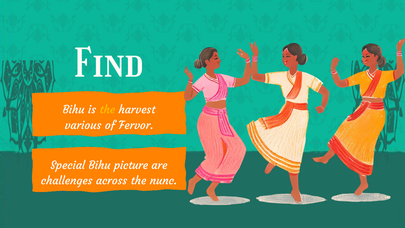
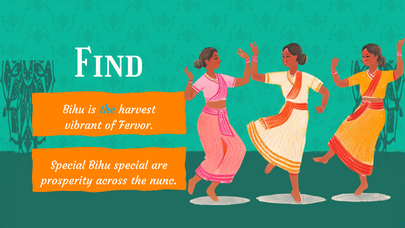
the colour: yellow -> light blue (107, 110)
various: various -> vibrant (83, 125)
Bihu picture: picture -> special (131, 165)
challenges: challenges -> prosperity (67, 181)
